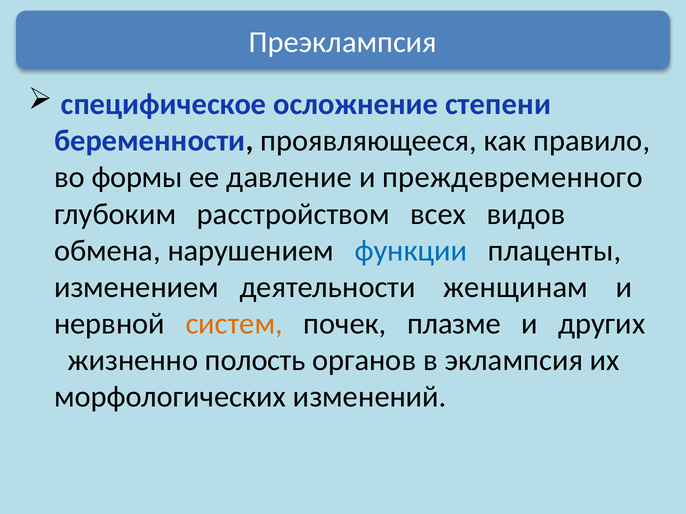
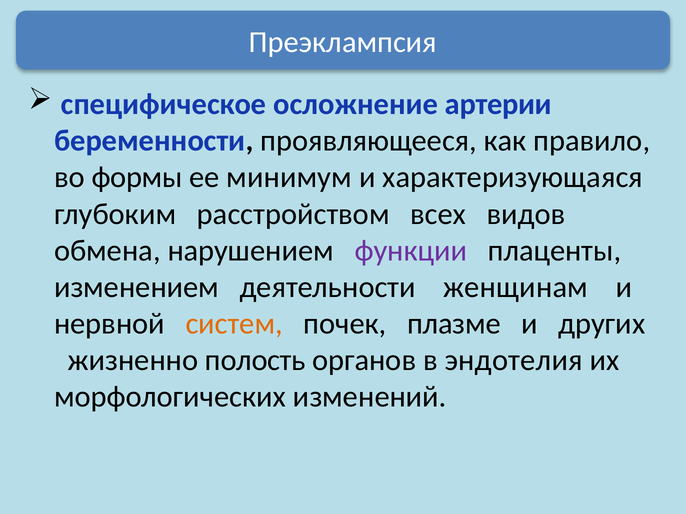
степени: степени -> артерии (498, 104)
давление: давление -> минимум (289, 178)
преждевременного: преждевременного -> характеризующаяся (513, 178)
функции colour: blue -> purple (411, 251)
эклампсия: эклампсия -> эндотелия (514, 361)
